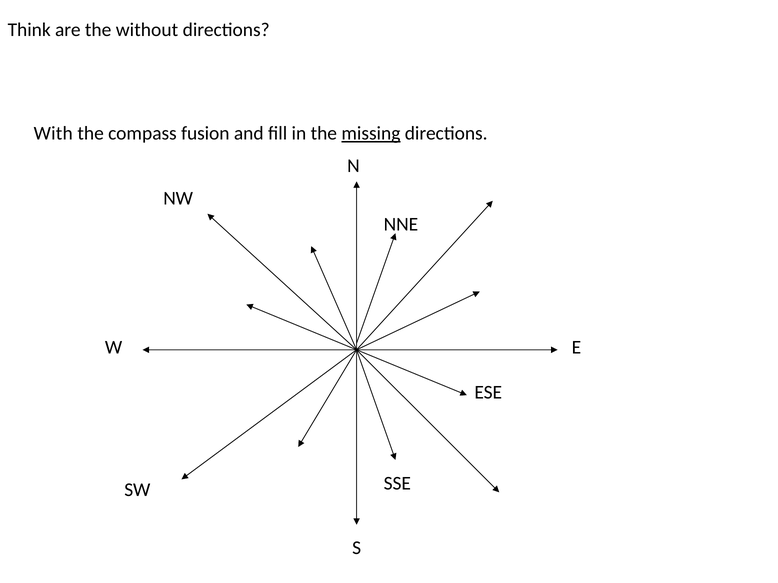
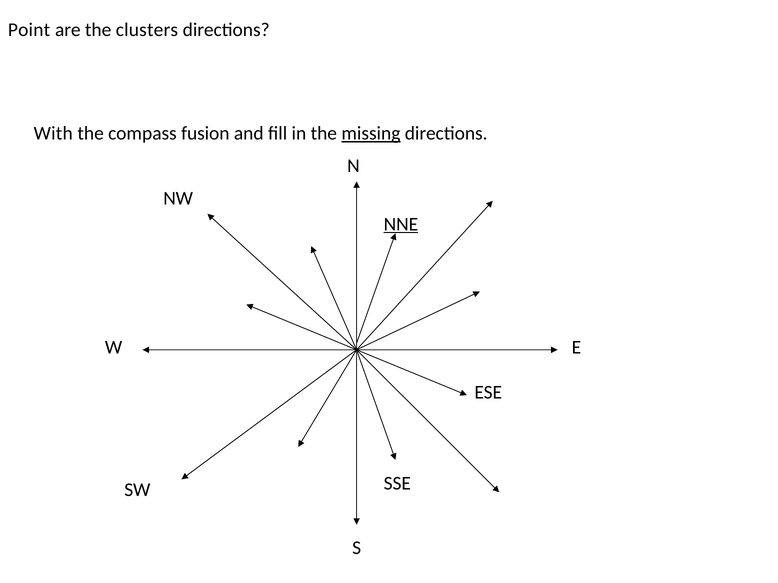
Think: Think -> Point (29, 30)
without: without -> clusters (147, 30)
NNE underline: none -> present (401, 224)
